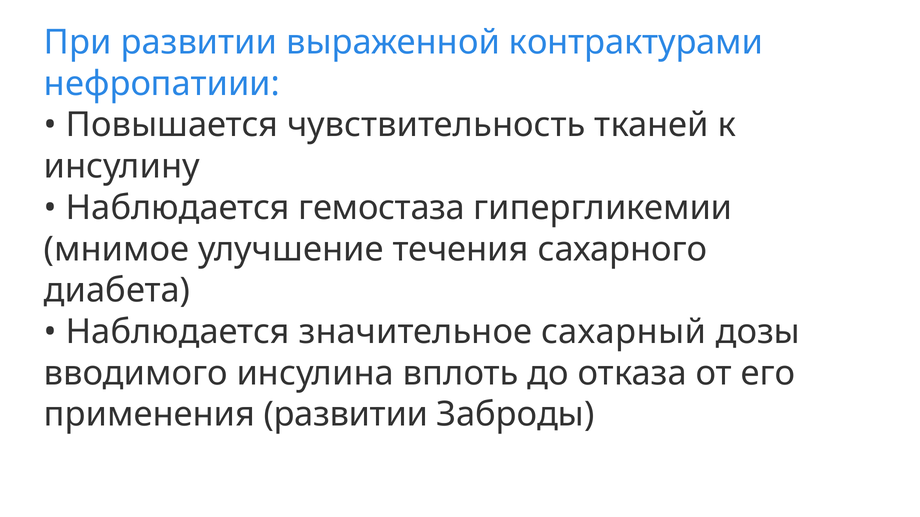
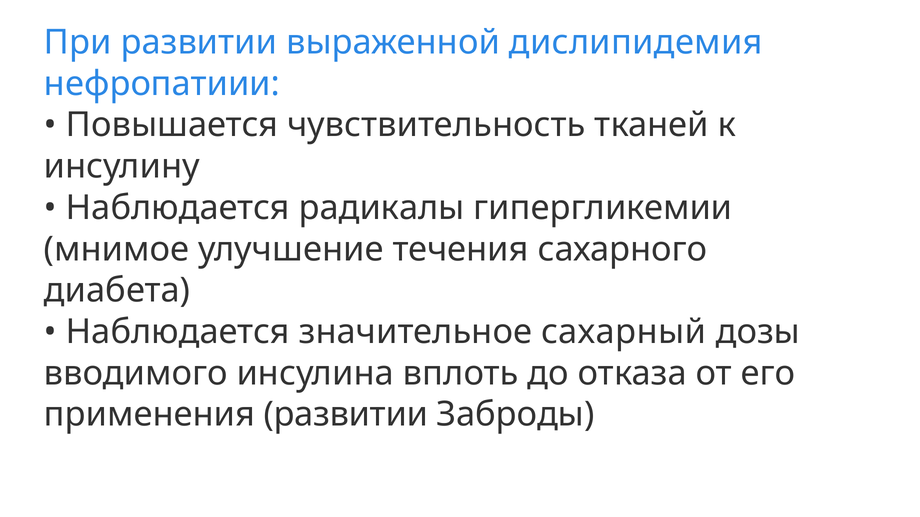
контрактурами: контрактурами -> дислипидемия (636, 42)
гемостаза: гемостаза -> радикалы (382, 208)
